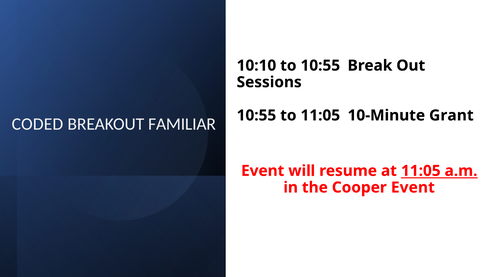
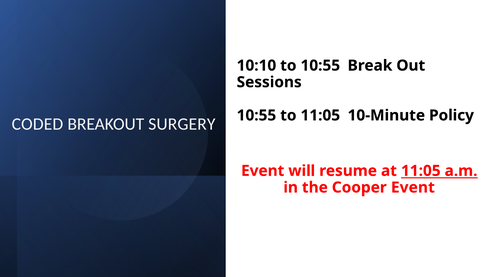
Grant: Grant -> Policy (451, 116)
FAMILIAR: FAMILIAR -> SURGERY (182, 124)
